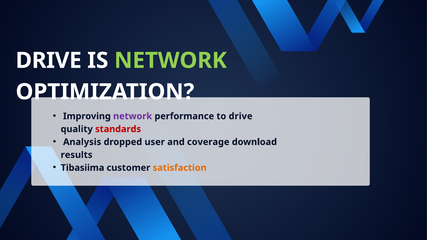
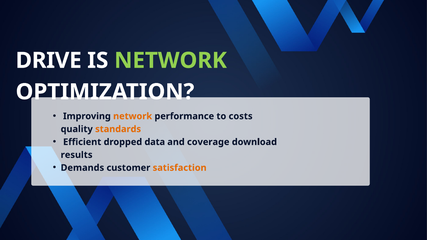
network colour: purple -> orange (133, 116)
to drive: drive -> costs (241, 116)
standards colour: red -> orange (118, 129)
Analysis: Analysis -> Efficient (82, 142)
user: user -> data (155, 142)
Tibasiima: Tibasiima -> Demands (82, 168)
